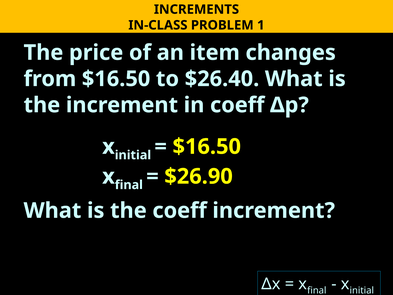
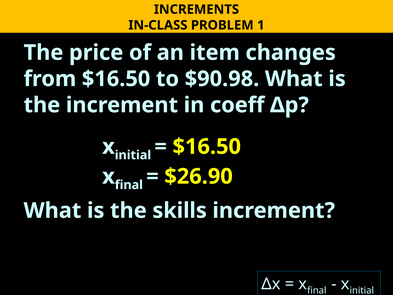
$26.40: $26.40 -> $90.98 (222, 79)
the coeff: coeff -> skills (180, 210)
